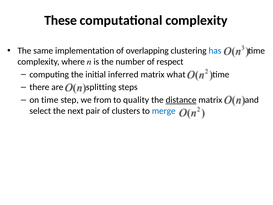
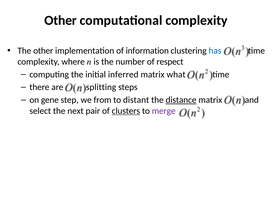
These: These -> Other (61, 20)
The same: same -> other (43, 51)
overlapping: overlapping -> information (147, 51)
on time: time -> gene (50, 100)
quality: quality -> distant (136, 100)
clusters underline: none -> present (126, 111)
merge colour: blue -> purple (164, 111)
